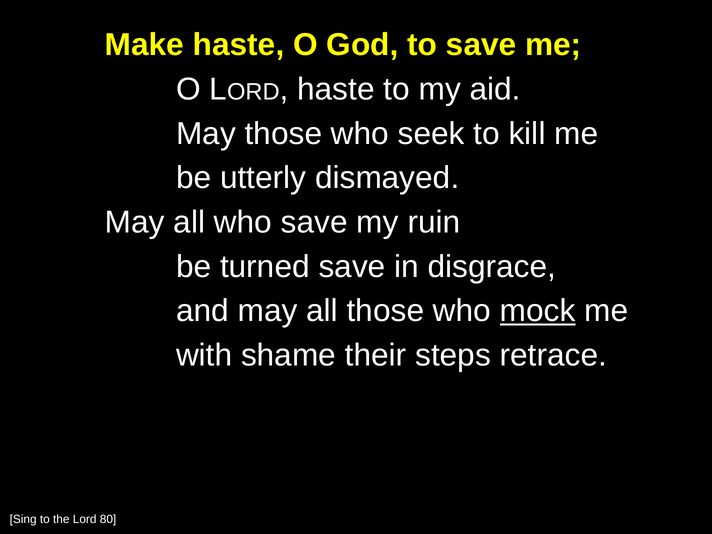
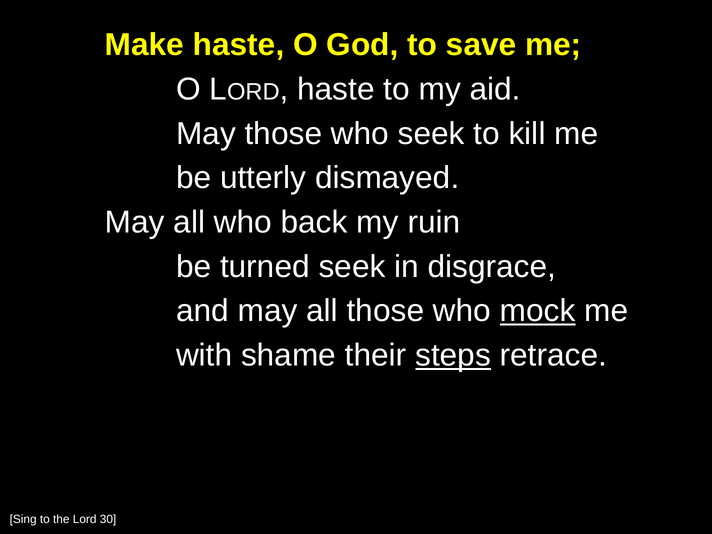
who save: save -> back (314, 222)
turned save: save -> seek (352, 267)
steps underline: none -> present (453, 355)
80: 80 -> 30 (108, 519)
